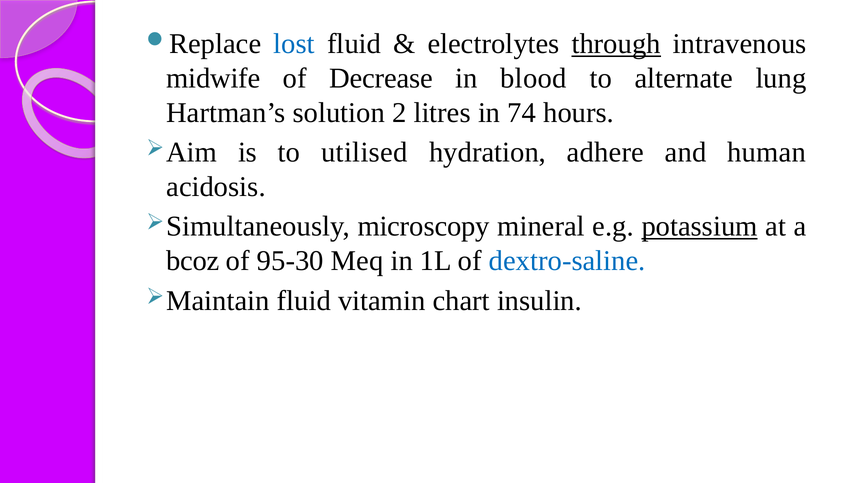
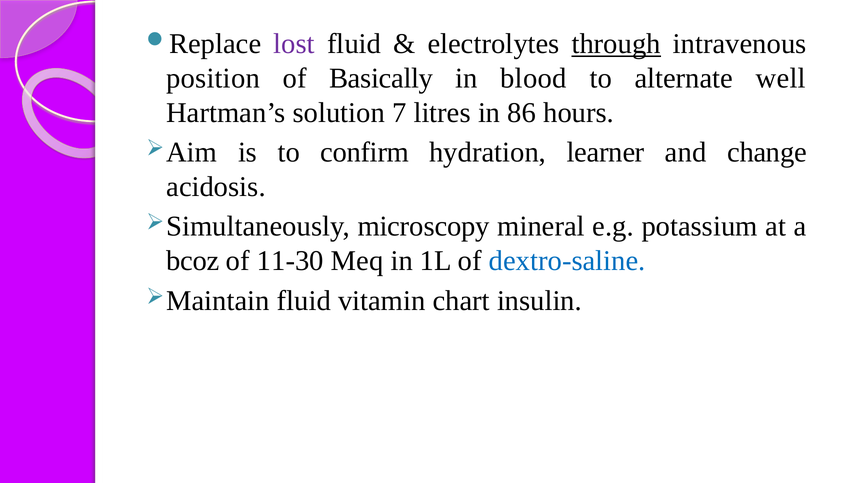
lost colour: blue -> purple (294, 44)
midwife: midwife -> position (213, 78)
Decrease: Decrease -> Basically (381, 78)
lung: lung -> well (781, 78)
2: 2 -> 7 (399, 113)
74: 74 -> 86 (522, 113)
utilised: utilised -> confirm (365, 152)
adhere: adhere -> learner (606, 152)
human: human -> change (767, 152)
potassium underline: present -> none (700, 227)
95-30: 95-30 -> 11-30 (290, 261)
